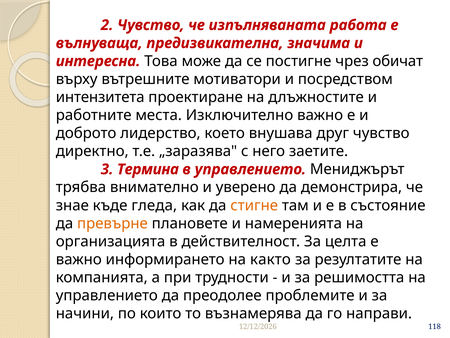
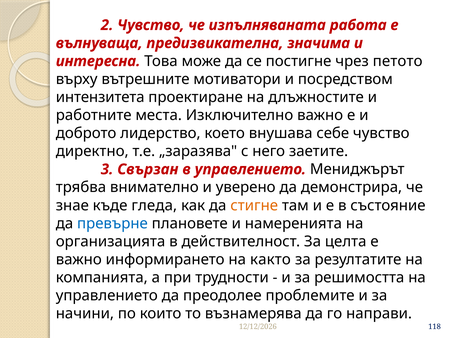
обичат: обичат -> петото (398, 61)
друг: друг -> себе (333, 133)
Термина: Термина -> Свързан (148, 169)
превърне colour: orange -> blue (112, 223)
